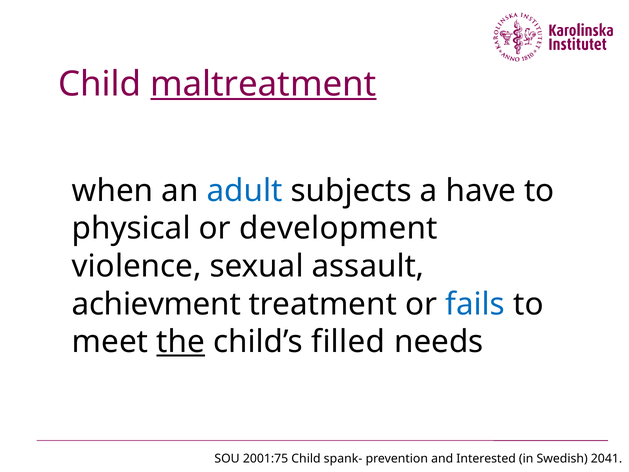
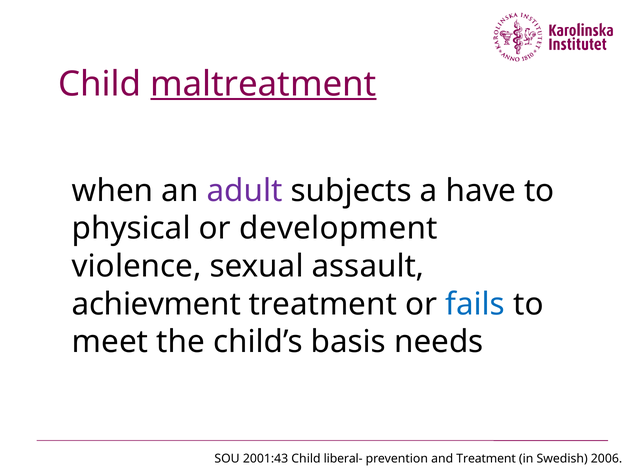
adult colour: blue -> purple (245, 191)
the underline: present -> none (181, 342)
filled: filled -> basis (348, 342)
2001:75: 2001:75 -> 2001:43 (266, 458)
spank-: spank- -> liberal- (343, 458)
and Interested: Interested -> Treatment (486, 458)
2041: 2041 -> 2006 (607, 458)
